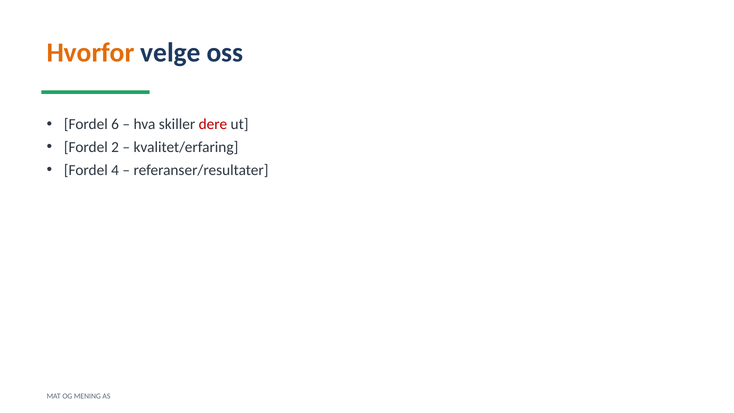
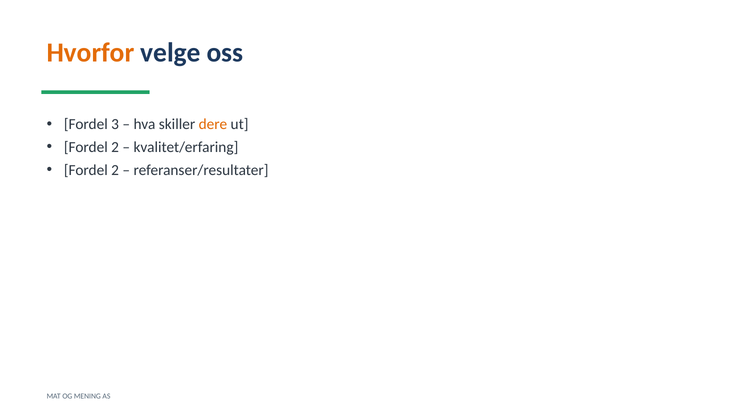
6: 6 -> 3 (115, 124)
dere colour: red -> orange (213, 124)
4: 4 -> 2 (115, 170)
